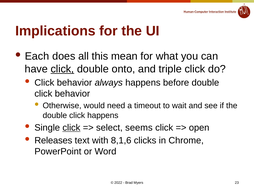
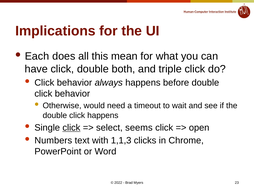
click underline: present -> none (62, 69)
onto: onto -> both (124, 69)
Releases: Releases -> Numbers (53, 140)
8,1,6: 8,1,6 -> 1,1,3 (121, 140)
